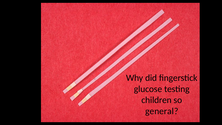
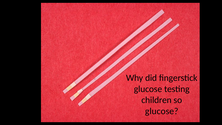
general: general -> glucose (162, 111)
